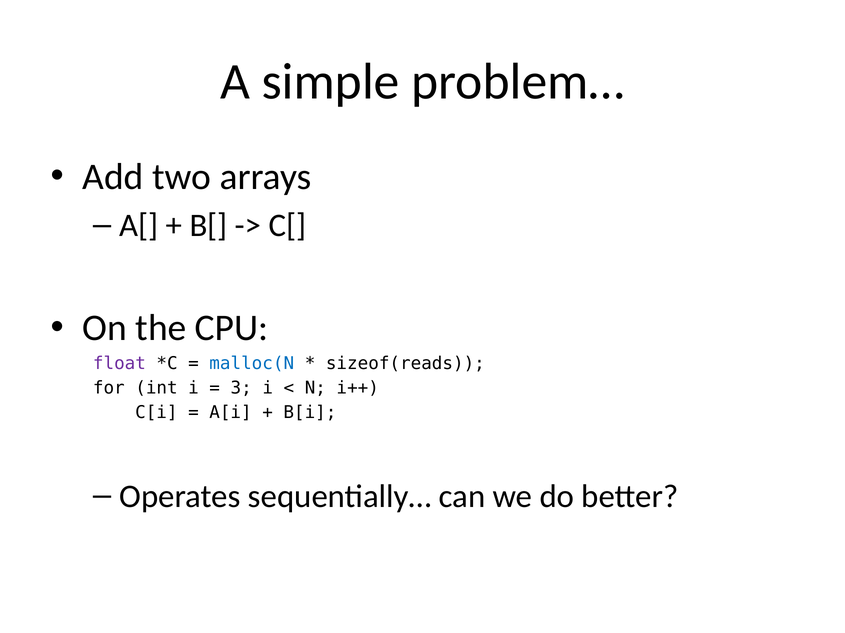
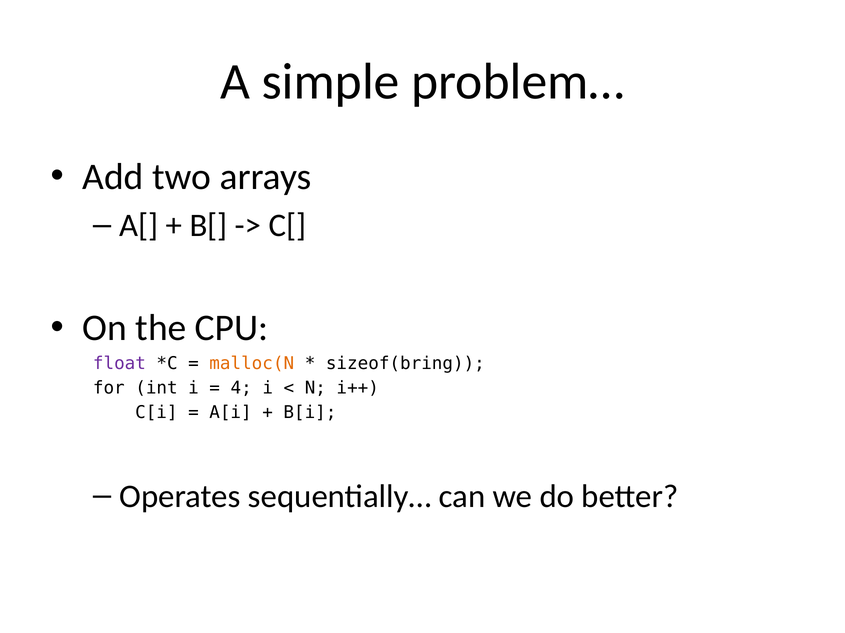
malloc(N colour: blue -> orange (252, 364)
sizeof(reads: sizeof(reads -> sizeof(bring (405, 364)
3: 3 -> 4 (241, 388)
